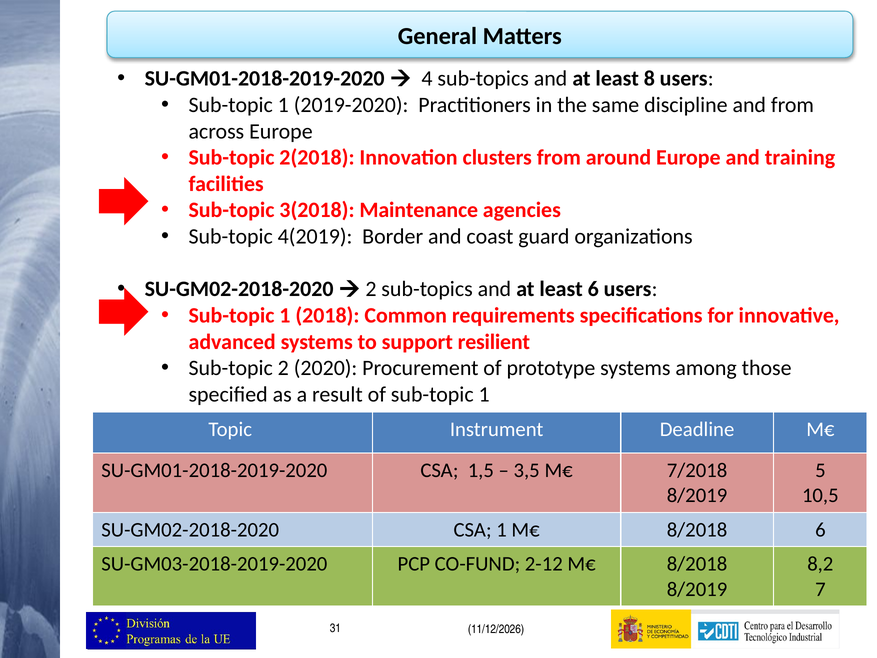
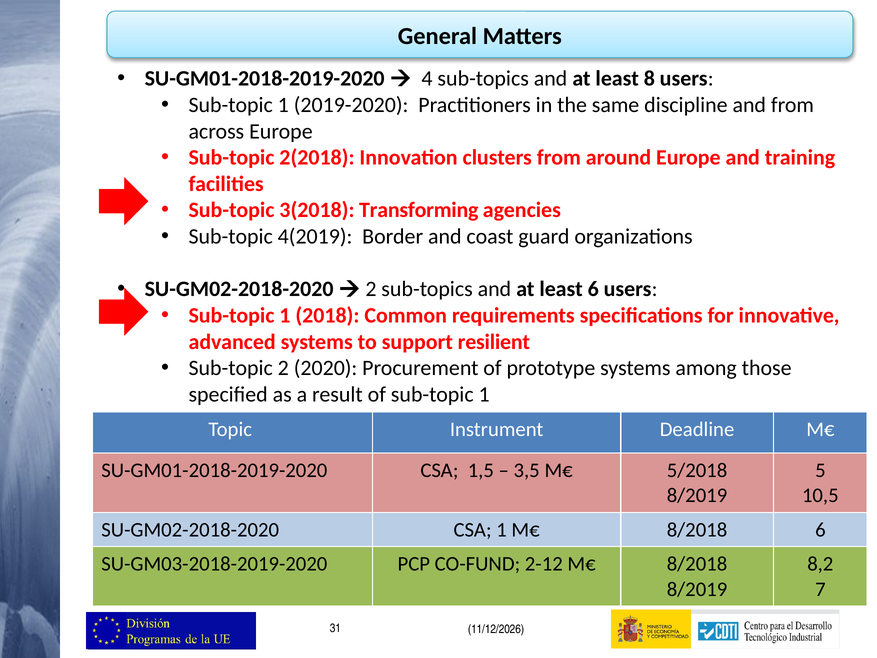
Maintenance: Maintenance -> Transforming (419, 210)
7/2018: 7/2018 -> 5/2018 (697, 470)
